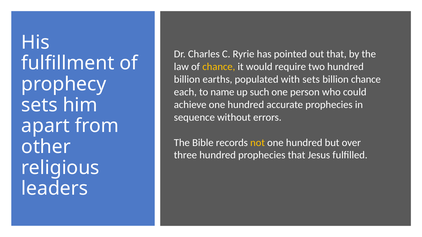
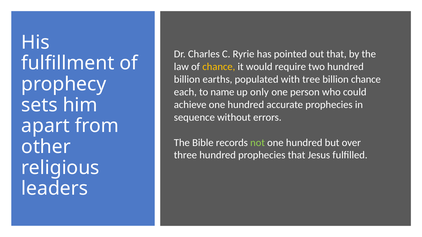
with sets: sets -> tree (311, 79)
such: such -> only (259, 92)
not colour: yellow -> light green (258, 143)
